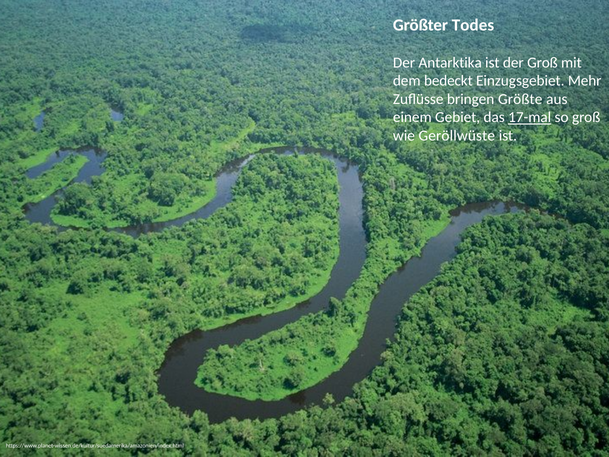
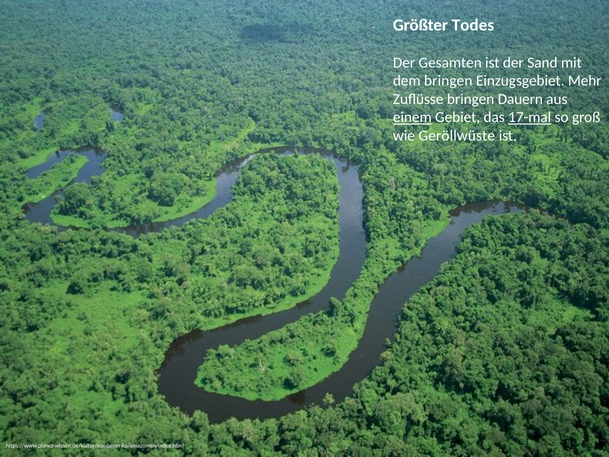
Antarktika: Antarktika -> Gesamten (450, 63)
der Groß: Groß -> Sand (542, 63)
dem bedeckt: bedeckt -> bringen (448, 81)
Größte: Größte -> Dauern (520, 99)
einem underline: none -> present (412, 117)
